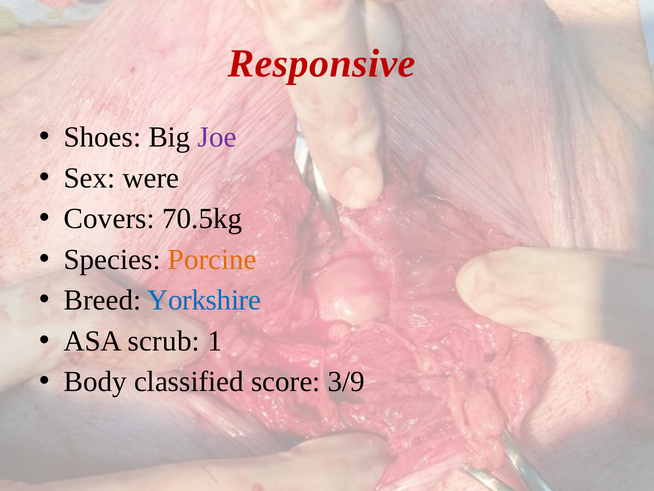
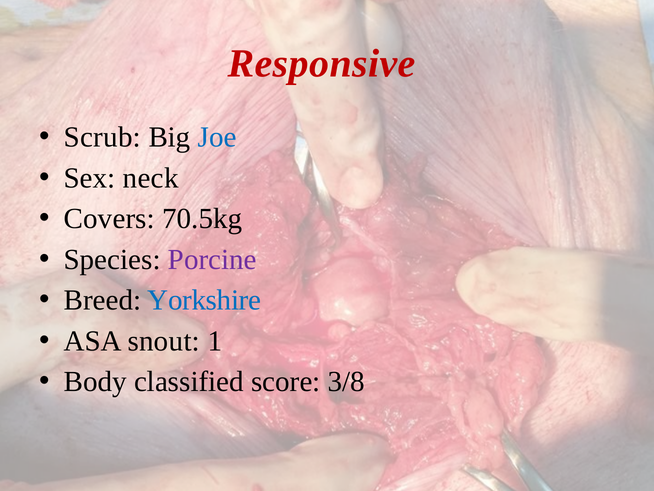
Shoes: Shoes -> Scrub (102, 137)
Joe colour: purple -> blue (217, 137)
were: were -> neck (151, 178)
Porcine colour: orange -> purple (212, 259)
scrub: scrub -> snout (164, 341)
3/9: 3/9 -> 3/8 (346, 381)
